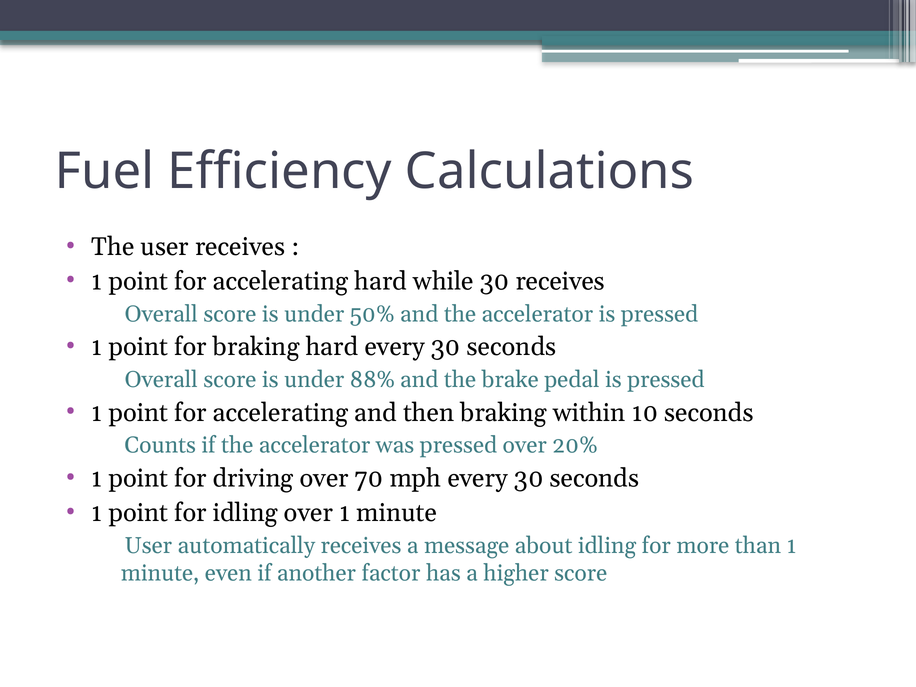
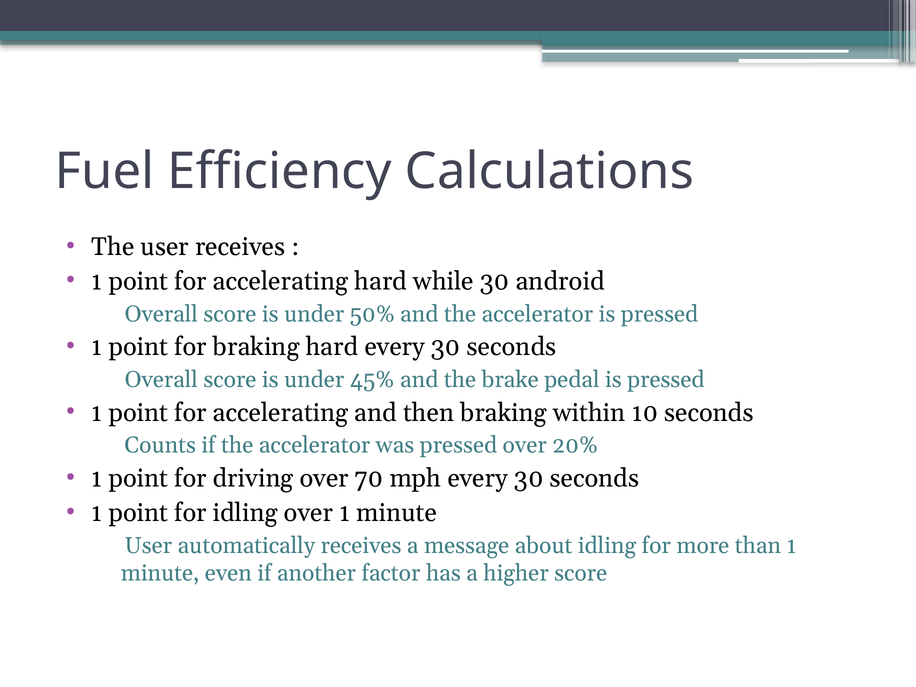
30 receives: receives -> android (560, 281)
88%: 88% -> 45% (372, 380)
